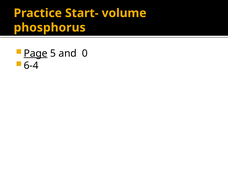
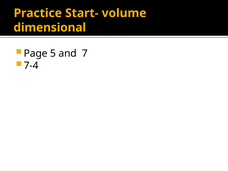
phosphorus: phosphorus -> dimensional (50, 28)
Page underline: present -> none (36, 53)
0: 0 -> 7 (85, 53)
6-4: 6-4 -> 7-4 (31, 65)
